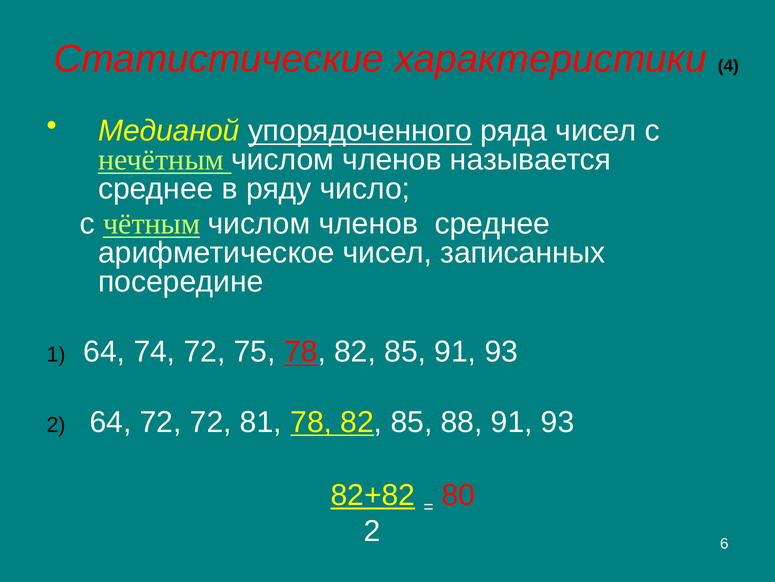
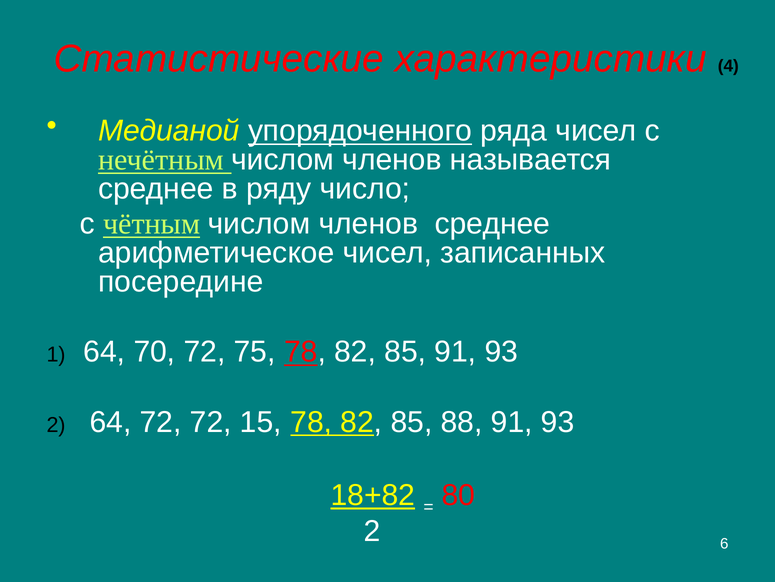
74: 74 -> 70 (154, 352)
81: 81 -> 15 (261, 422)
82+82: 82+82 -> 18+82 (373, 495)
